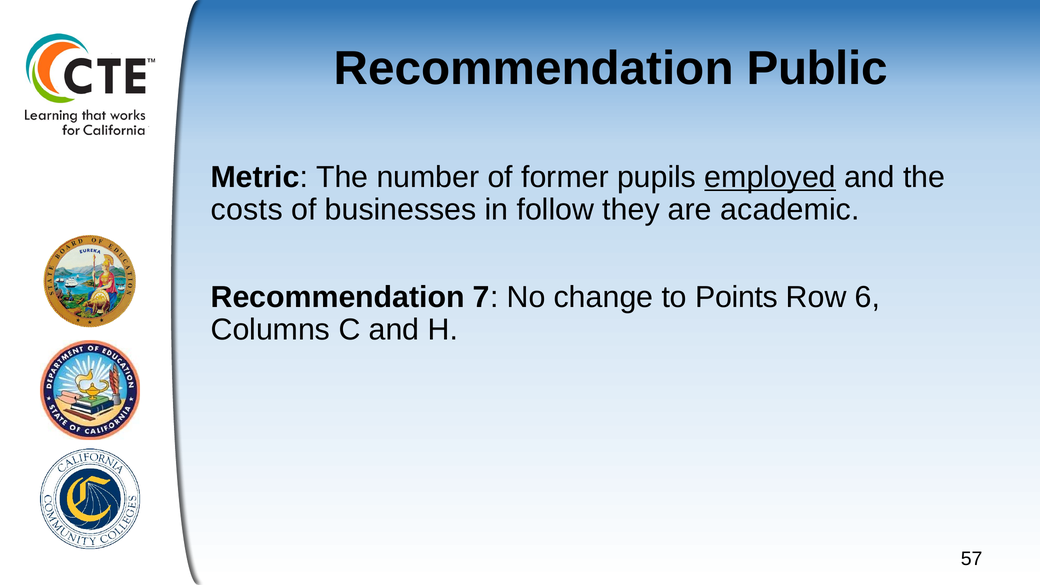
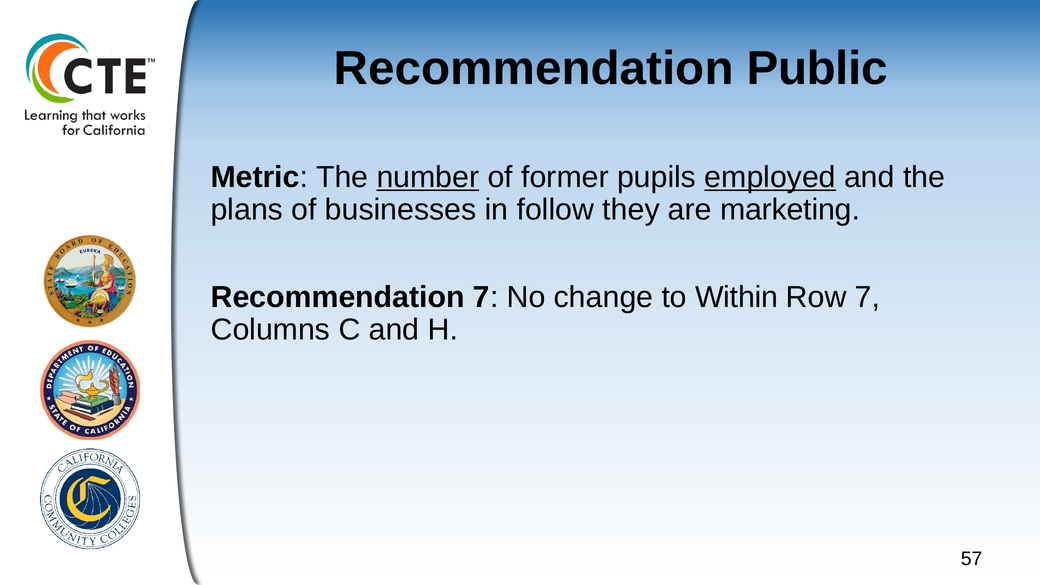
number underline: none -> present (428, 177)
costs: costs -> plans (247, 210)
academic: academic -> marketing (790, 210)
Points: Points -> Within (737, 297)
Row 6: 6 -> 7 (868, 297)
